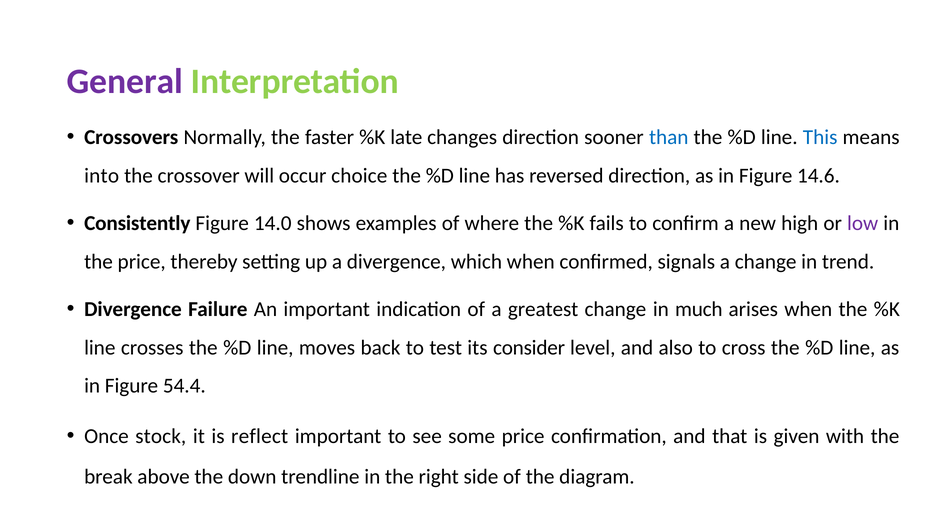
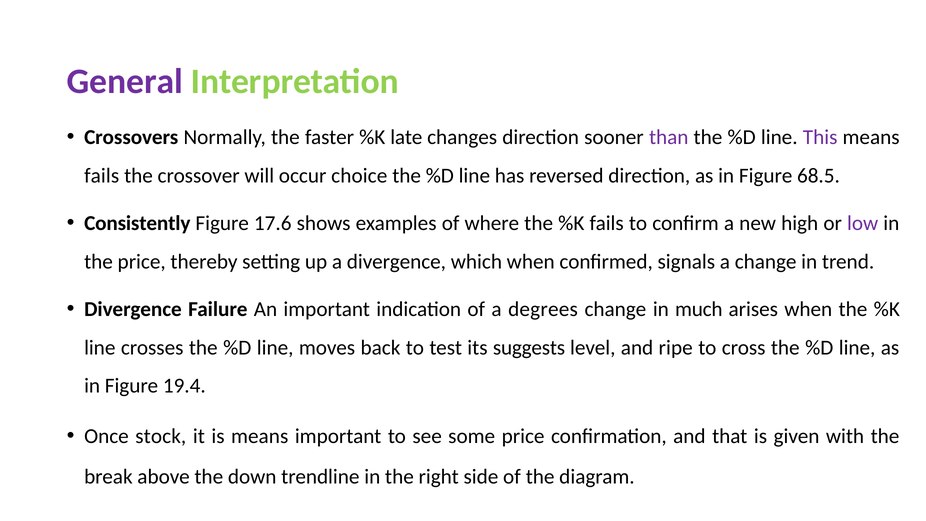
than colour: blue -> purple (669, 137)
This colour: blue -> purple (820, 137)
into: into -> fails (102, 176)
14.6: 14.6 -> 68.5 (818, 176)
14.0: 14.0 -> 17.6 (273, 223)
greatest: greatest -> degrees (543, 309)
consider: consider -> suggests (529, 347)
also: also -> ripe (676, 347)
54.4: 54.4 -> 19.4 (184, 386)
is reflect: reflect -> means (260, 436)
